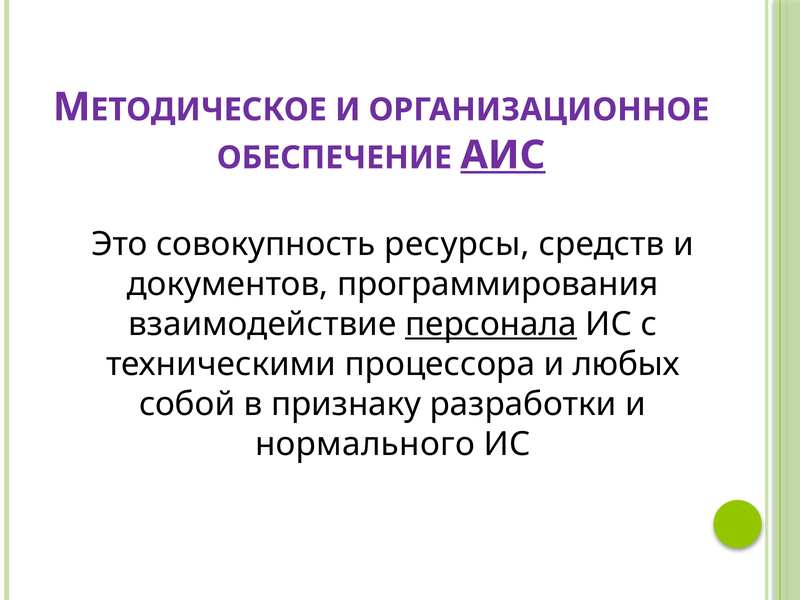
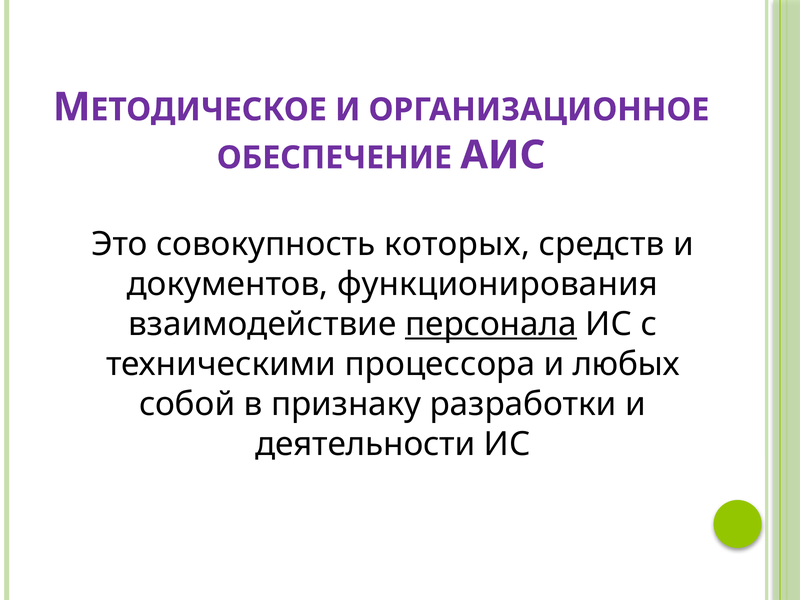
АИС underline: present -> none (503, 155)
ресурсы: ресурсы -> которых (457, 244)
программирования: программирования -> функционирования (498, 284)
нормального: нормального -> деятельности (365, 444)
